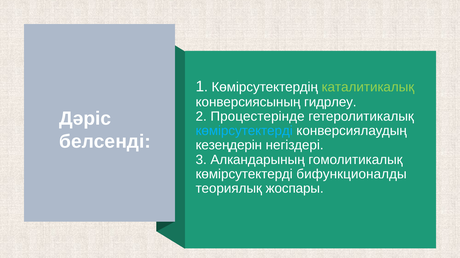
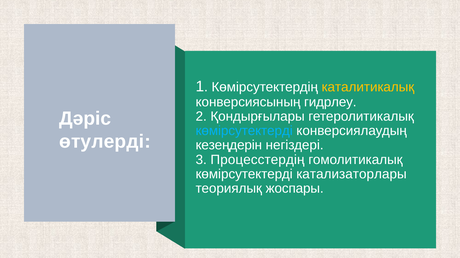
каталитикалық colour: light green -> yellow (368, 87)
Процестерінде: Процестерінде -> Қондырғылары (258, 117)
белсенді: белсенді -> өтулерді (105, 142)
Алкандарының: Алкандарының -> Процесстердің (257, 160)
бифункционалды: бифункционалды -> катализаторлары (352, 175)
